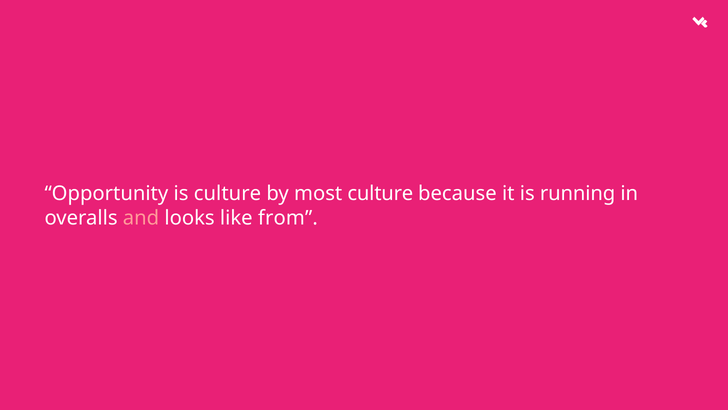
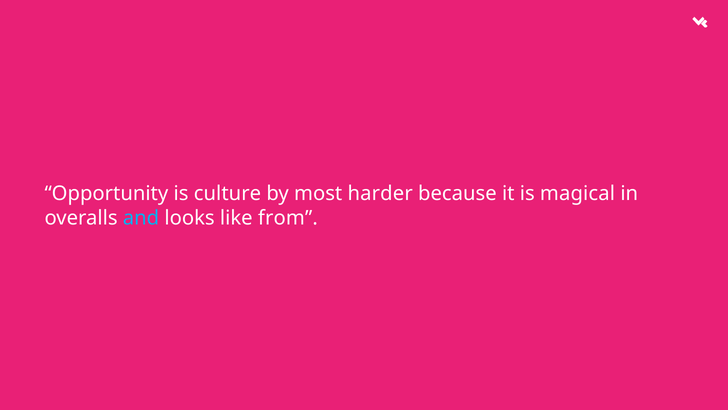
most culture: culture -> harder (380, 193)
running: running -> magical (577, 193)
and colour: pink -> light blue (141, 218)
